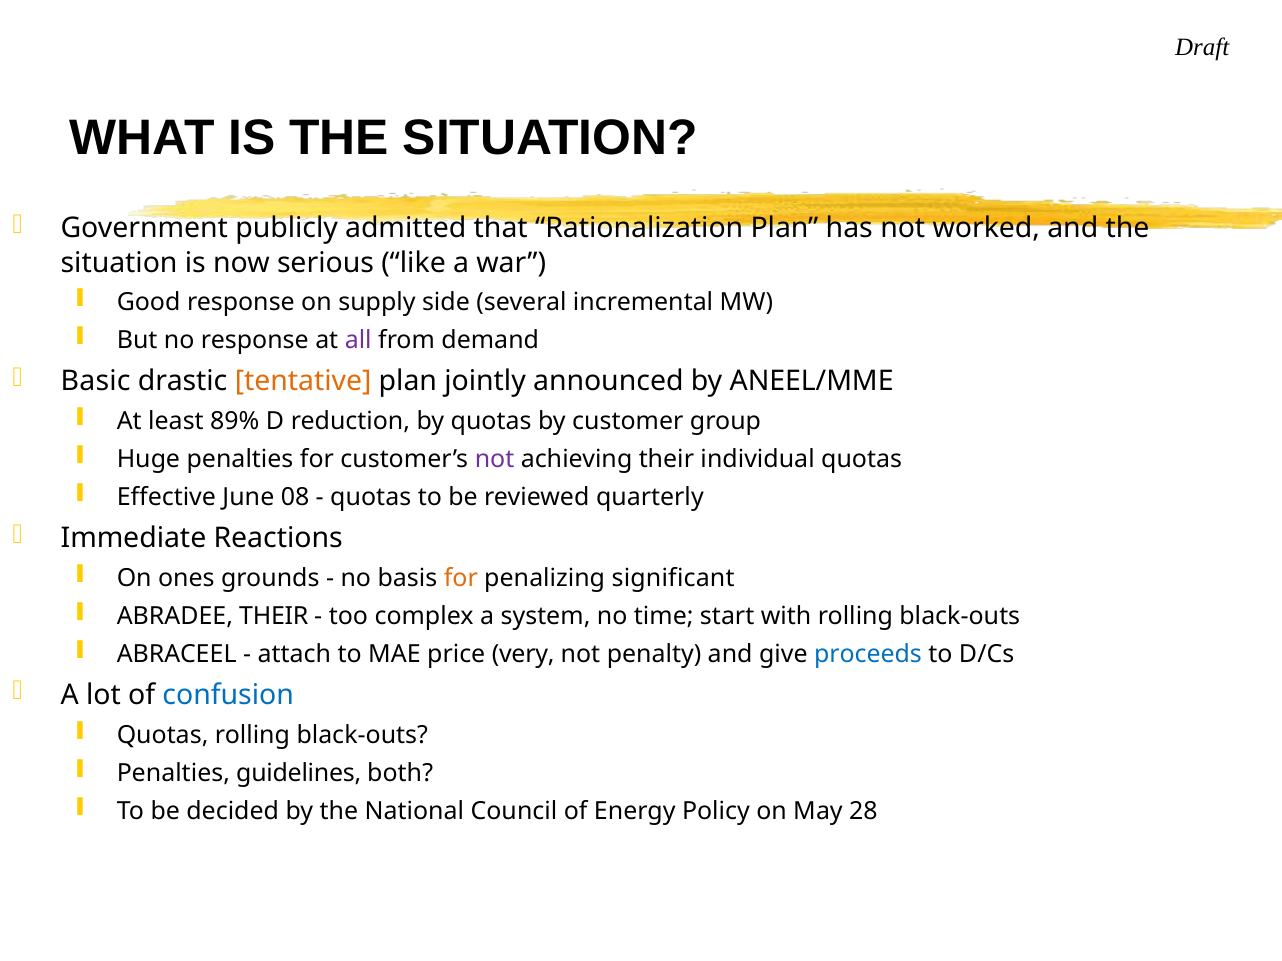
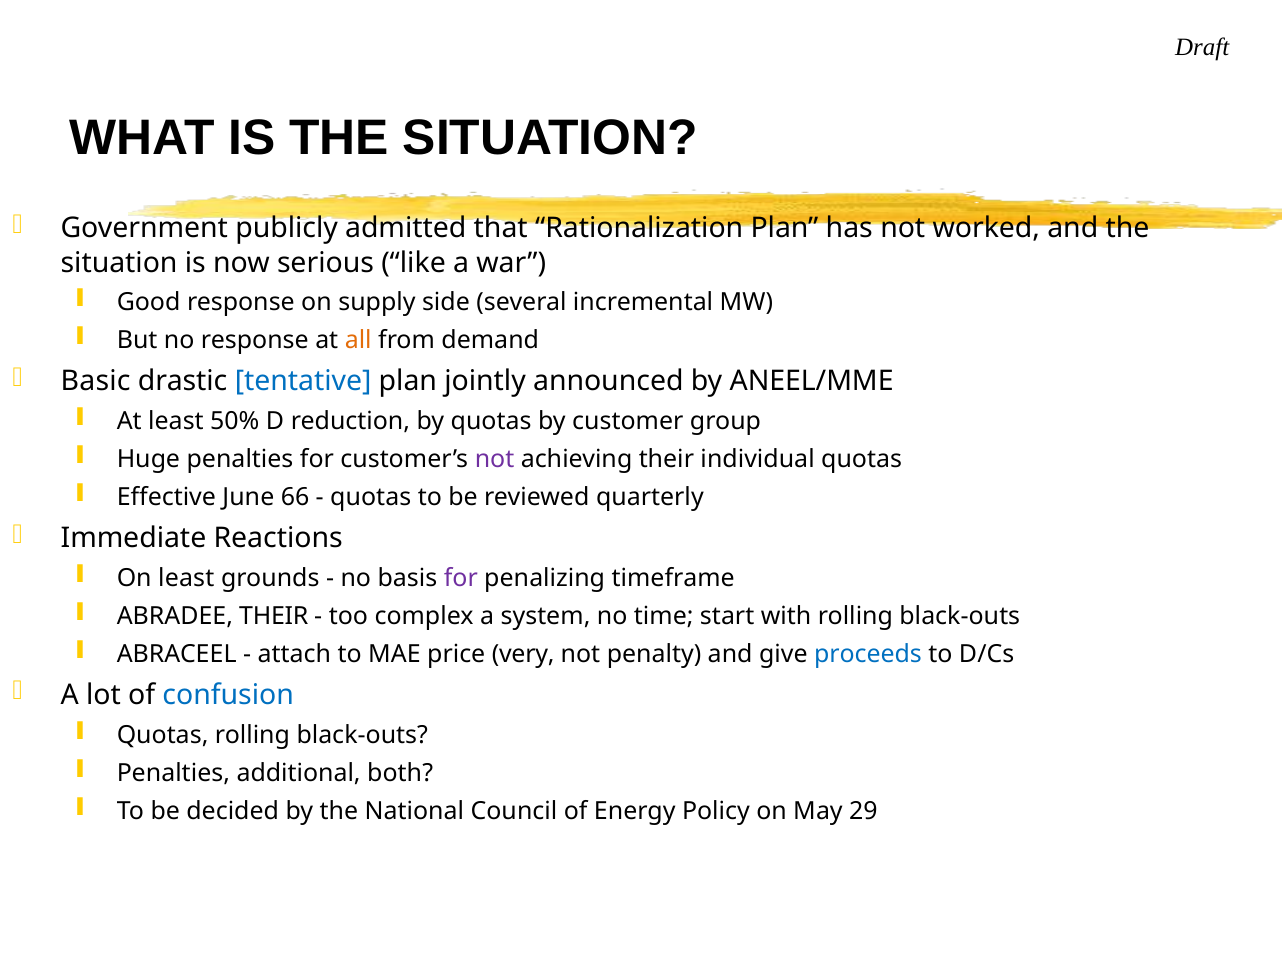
all colour: purple -> orange (358, 341)
tentative colour: orange -> blue (303, 382)
89%: 89% -> 50% (235, 422)
08: 08 -> 66 (295, 498)
On ones: ones -> least (186, 579)
for colour: orange -> purple (461, 579)
significant: significant -> timeframe (673, 579)
guidelines: guidelines -> additional (299, 773)
28: 28 -> 29 (863, 811)
